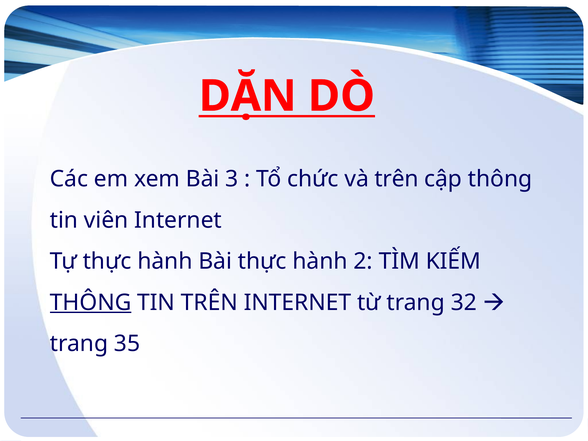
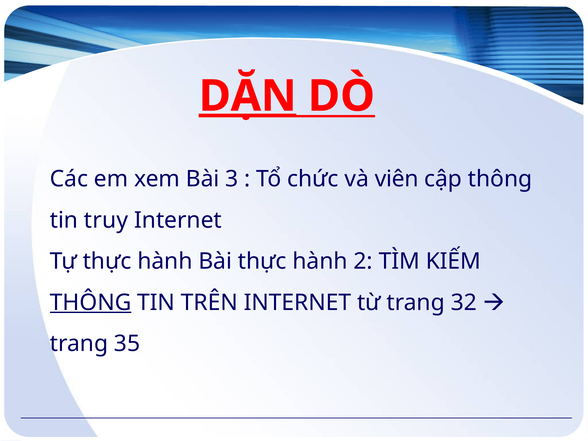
DẶN underline: none -> present (248, 96)
và trên: trên -> viên (397, 179)
viên: viên -> truy (106, 220)
